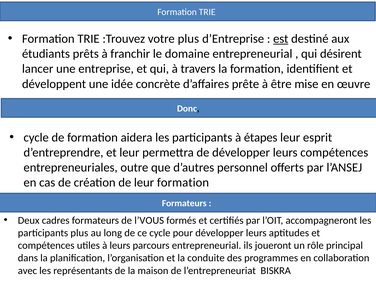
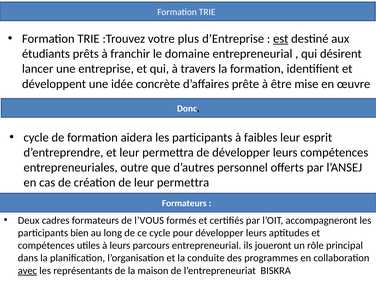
étapes: étapes -> faibles (261, 137)
de leur formation: formation -> permettra (183, 183)
participants plus: plus -> bien (79, 233)
avec underline: none -> present (27, 271)
